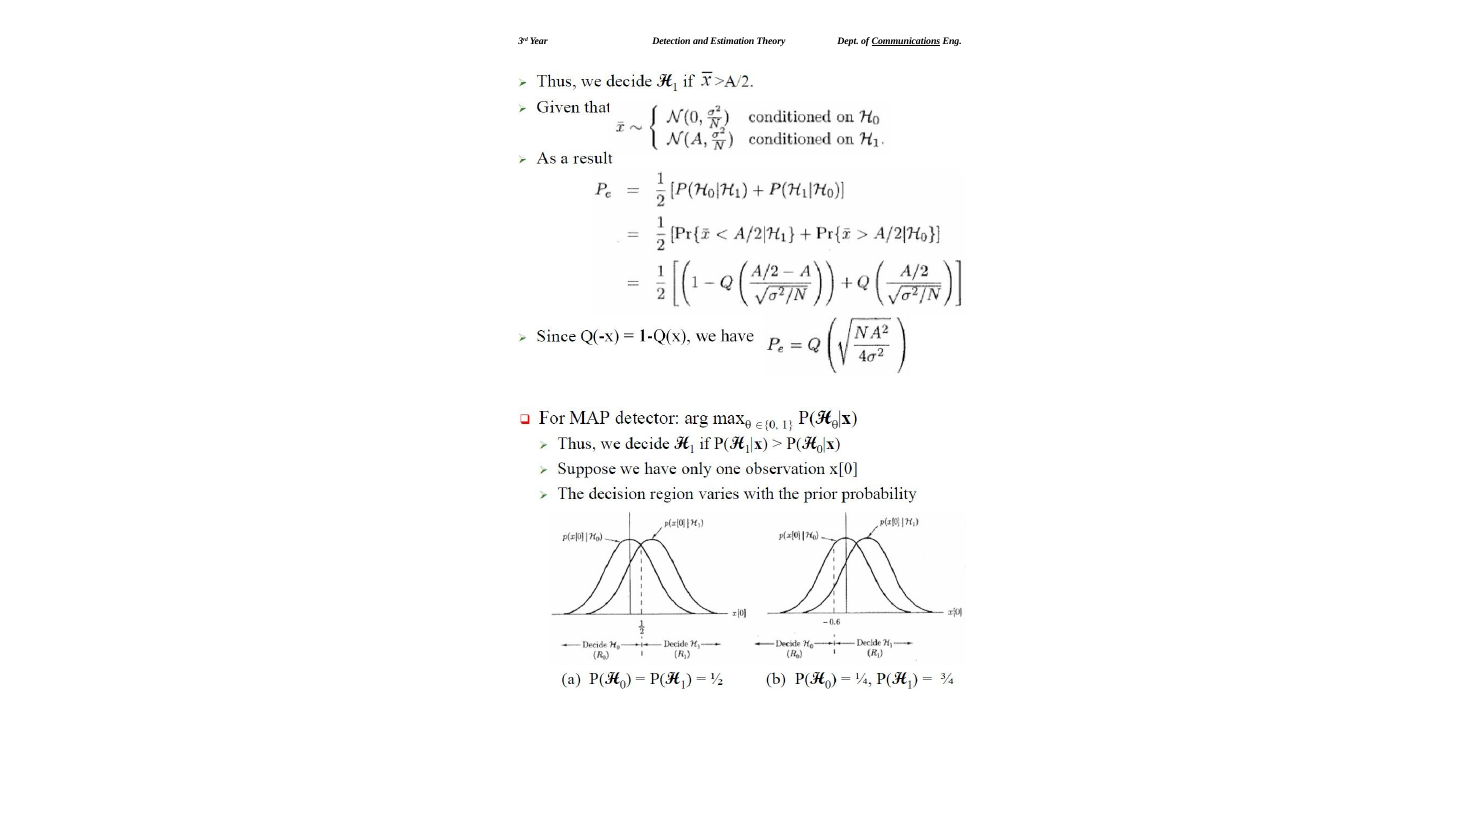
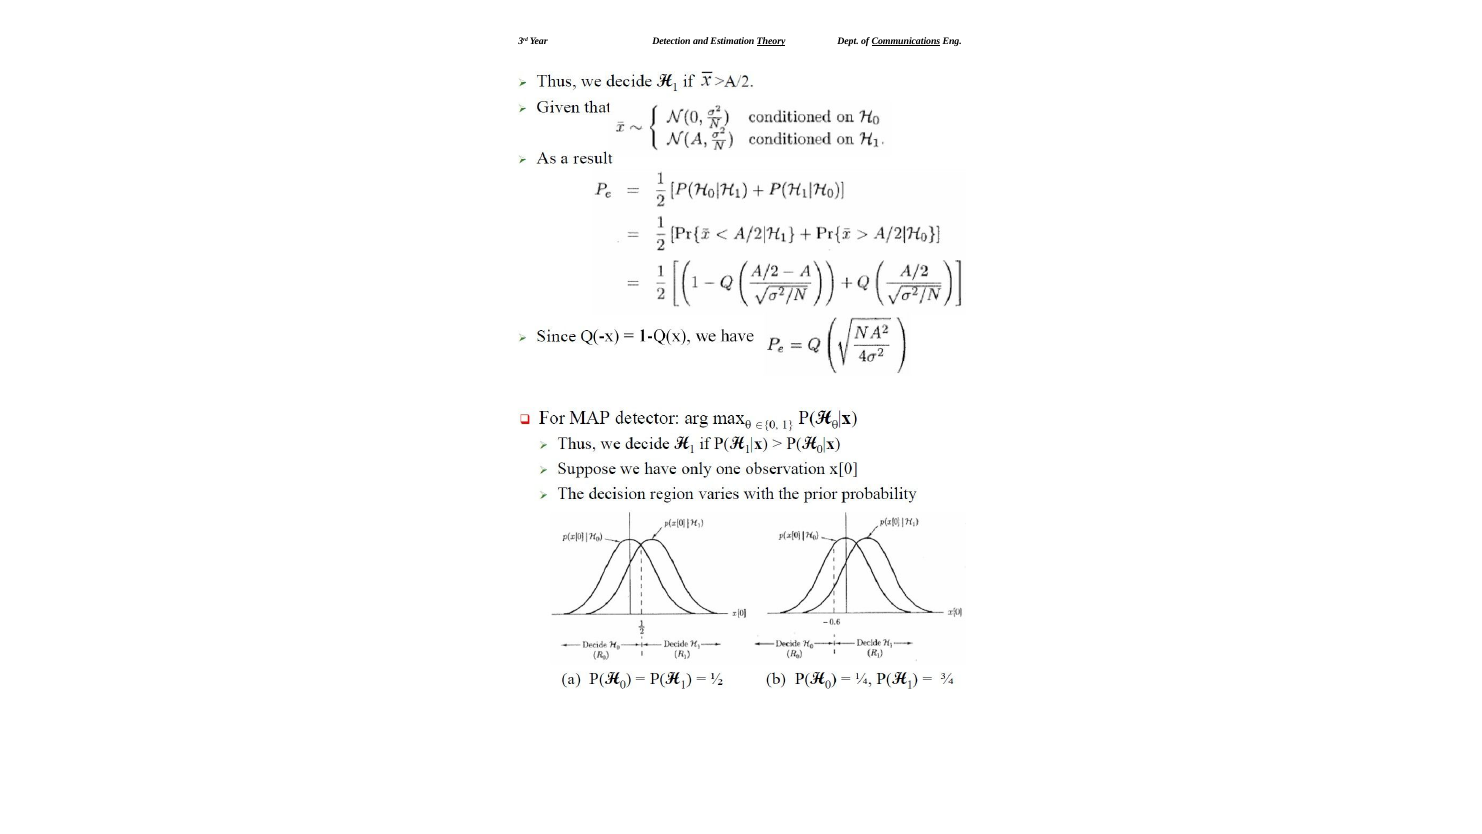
Theory underline: none -> present (771, 41)
